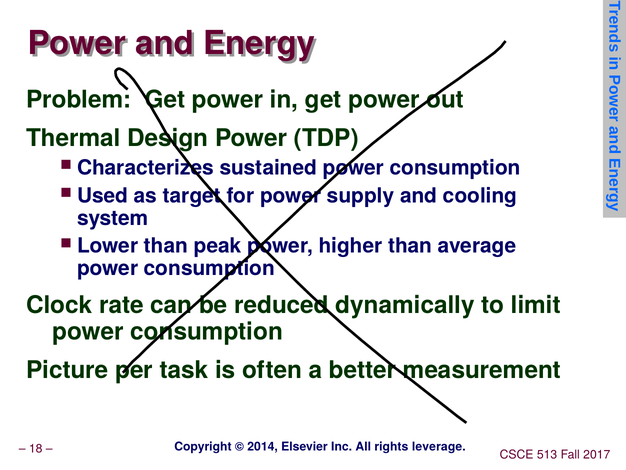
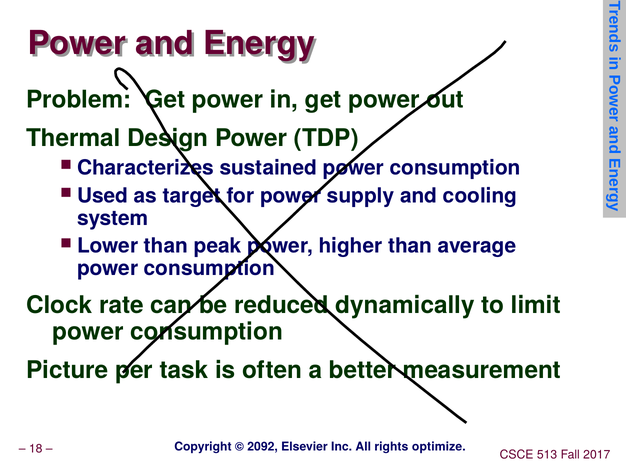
2014: 2014 -> 2092 (263, 446)
leverage: leverage -> optimize (439, 446)
